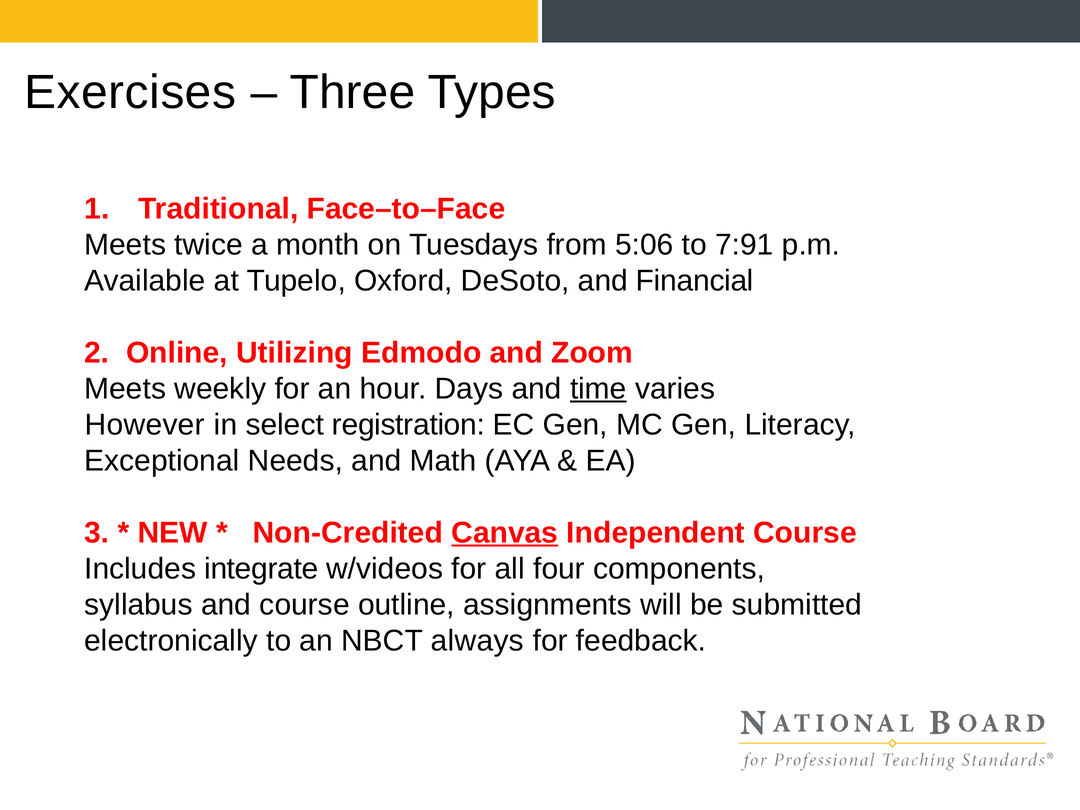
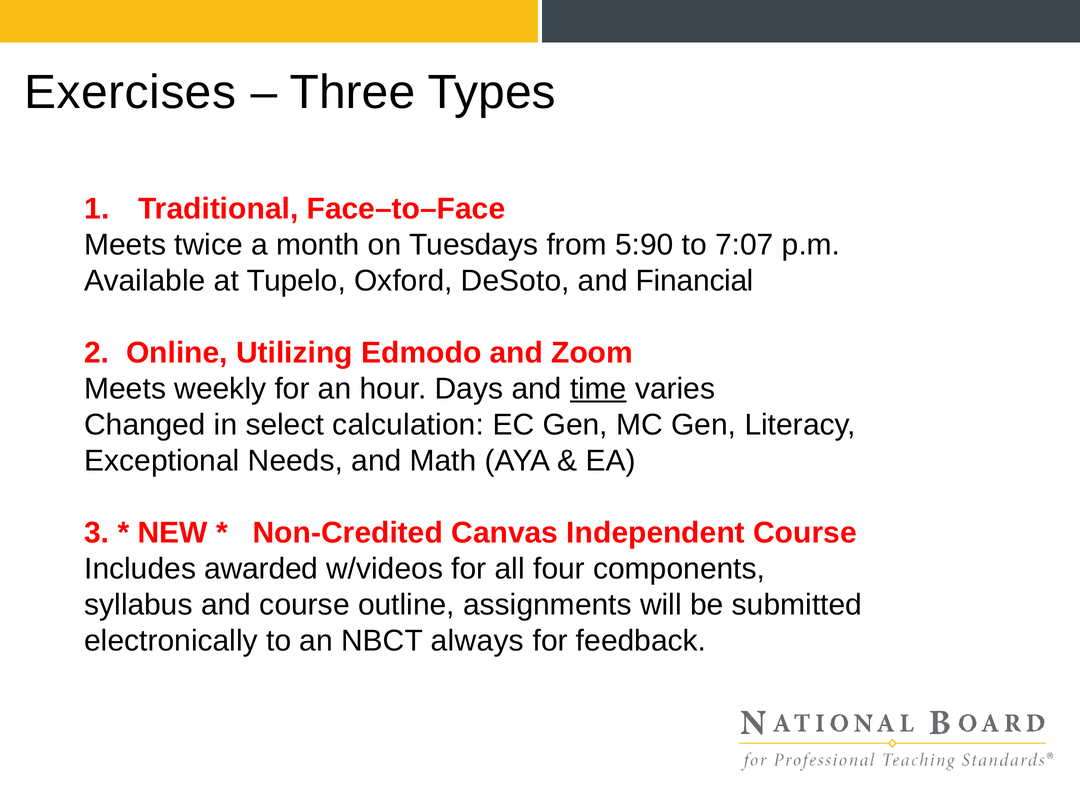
5:06: 5:06 -> 5:90 (644, 245)
7:91: 7:91 -> 7:07 (744, 245)
However: However -> Changed (145, 425)
registration: registration -> calculation (408, 425)
Canvas underline: present -> none (505, 533)
integrate: integrate -> awarded (261, 569)
